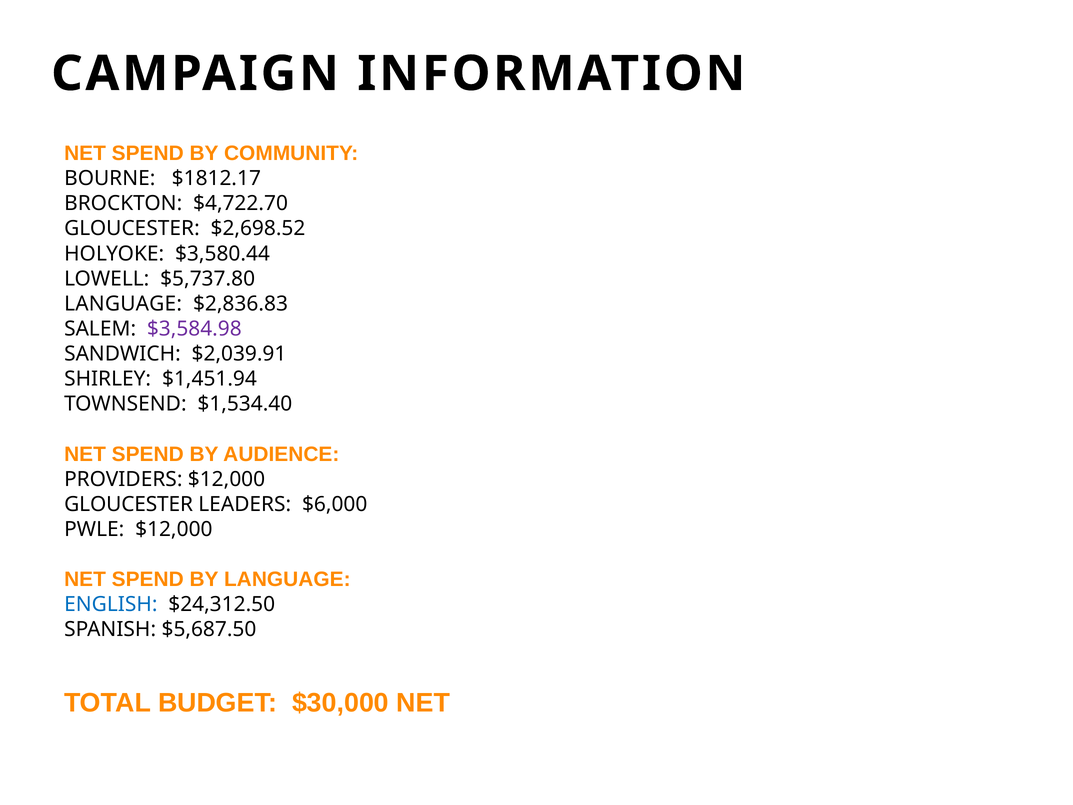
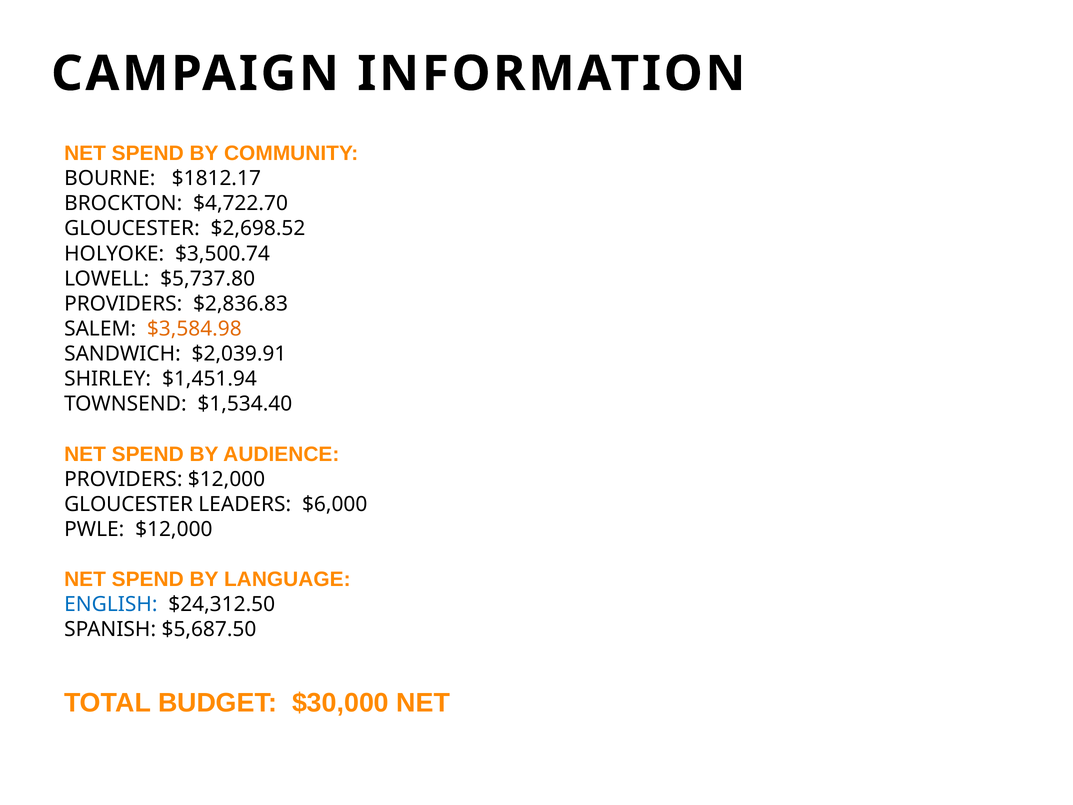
$3,580.44: $3,580.44 -> $3,500.74 (222, 254)
LANGUAGE: LANGUAGE -> PROVIDERS (123, 304)
$3,584.98 colour: purple -> orange (194, 329)
